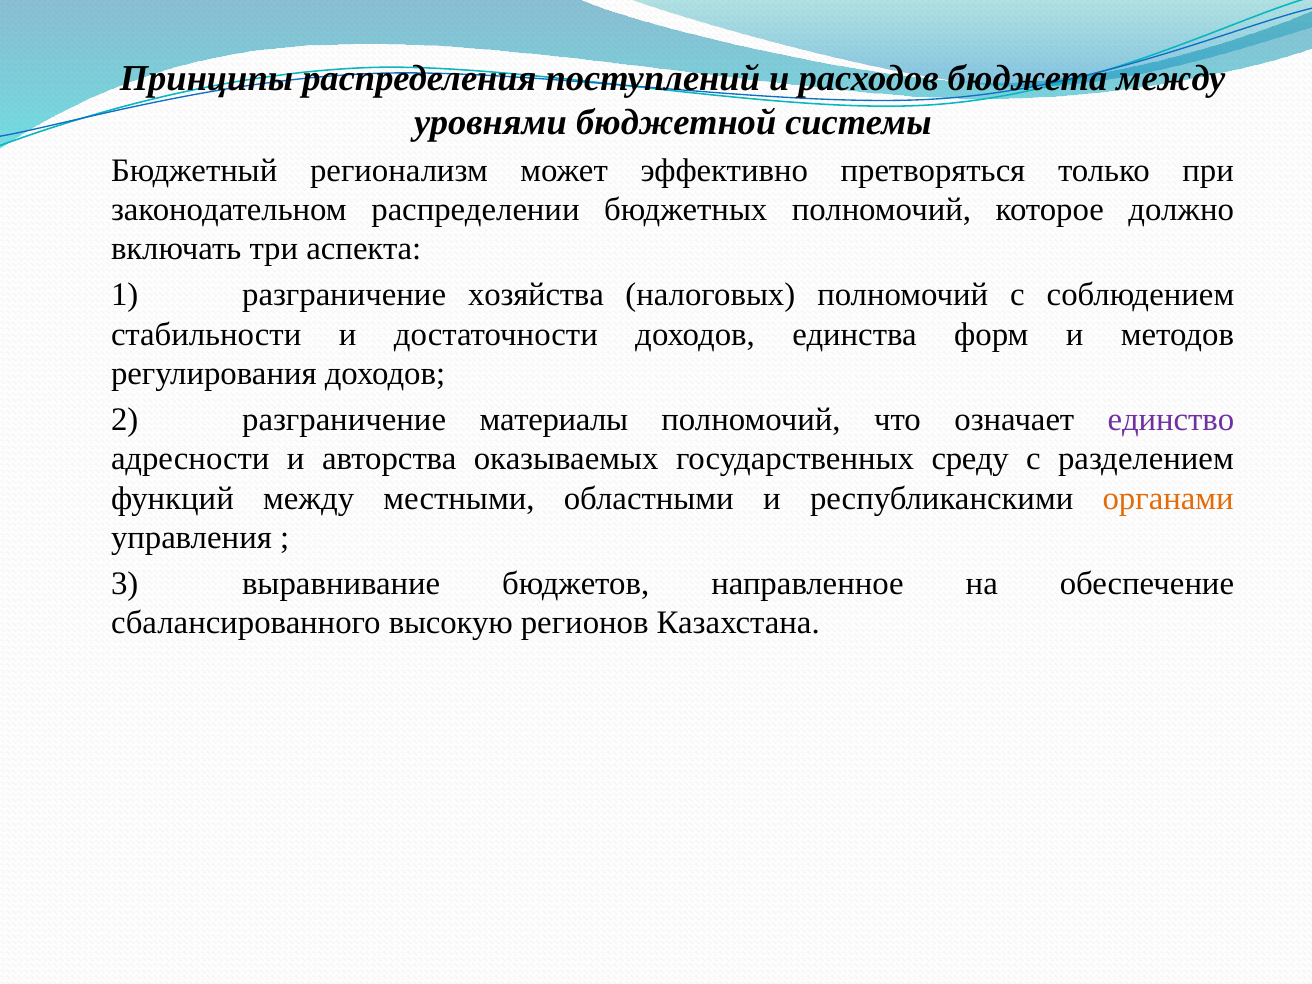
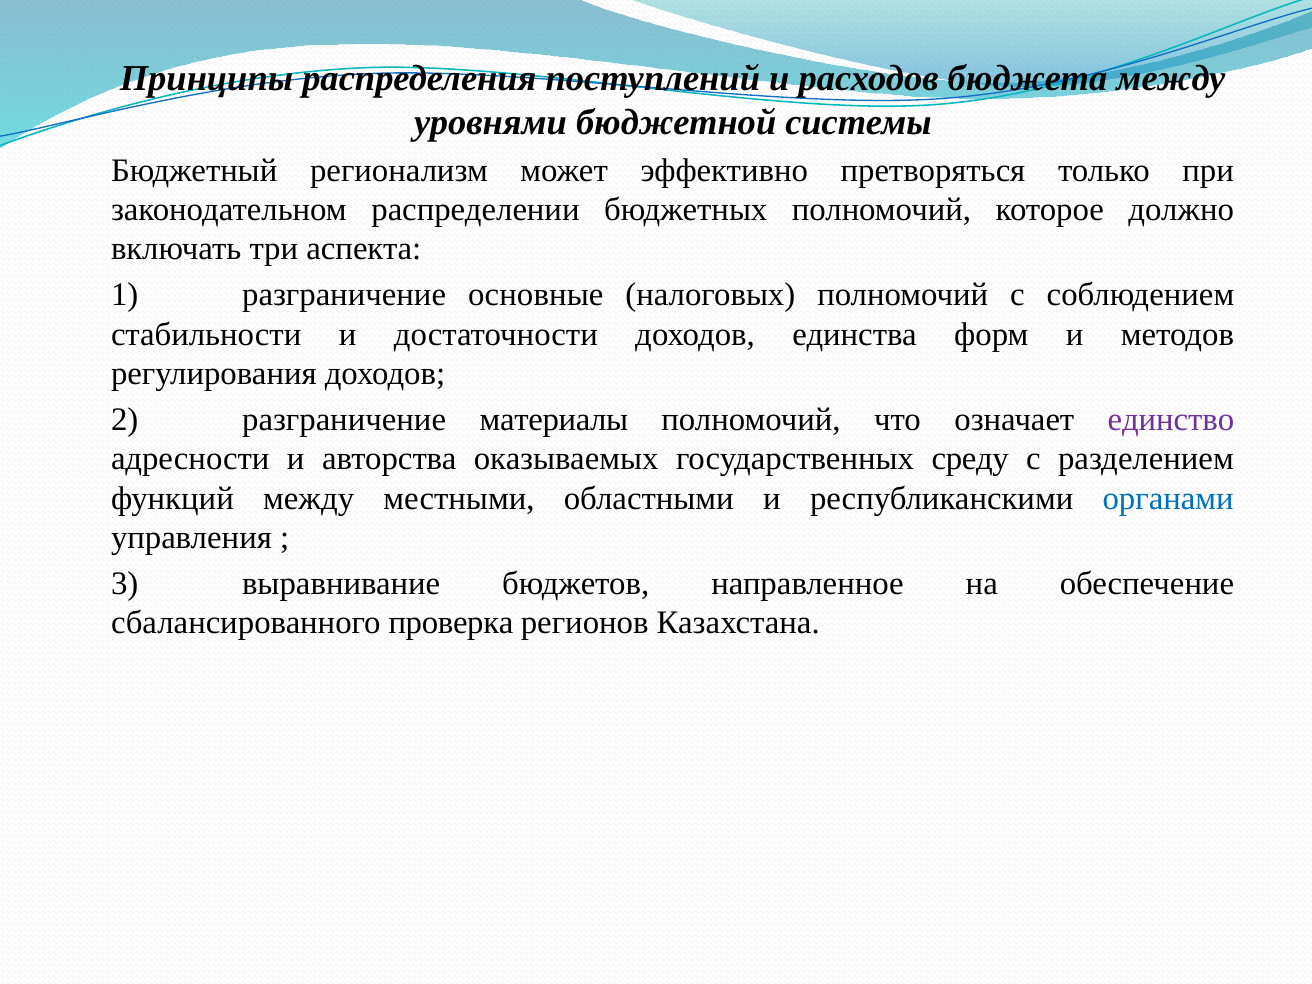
хозяйства: хозяйства -> основные (536, 295)
органами colour: orange -> blue (1168, 498)
высокую: высокую -> проверка (451, 623)
